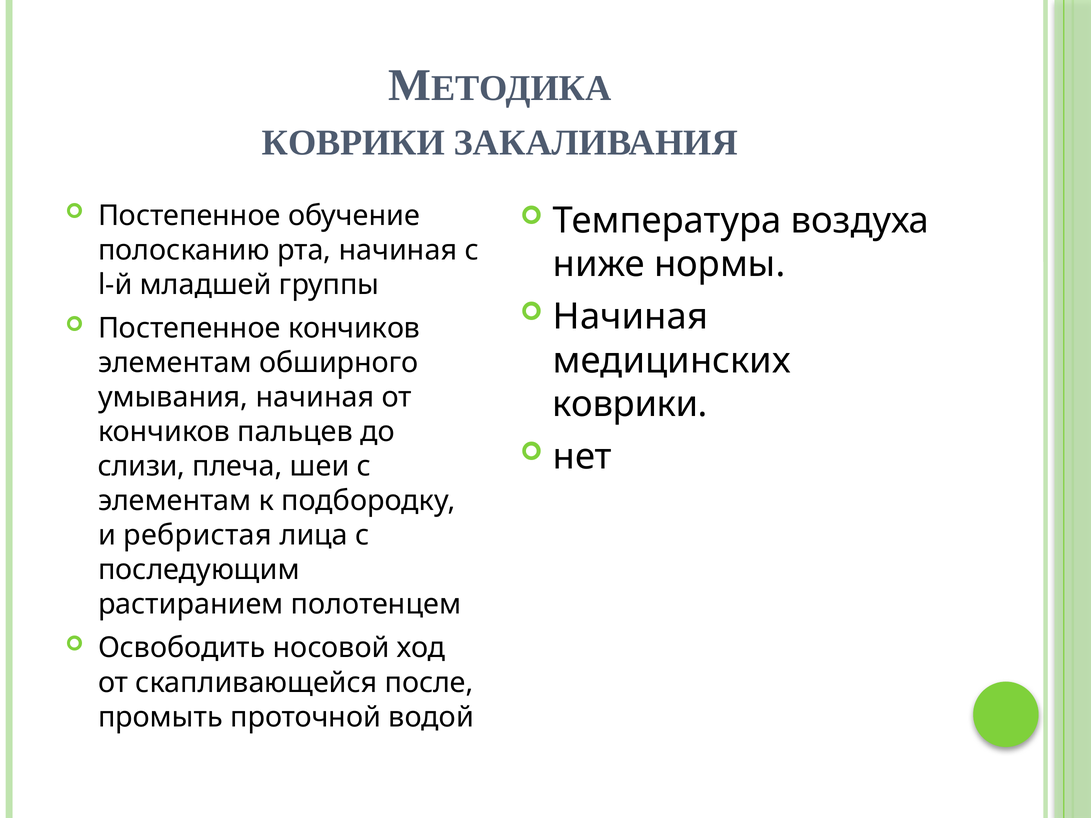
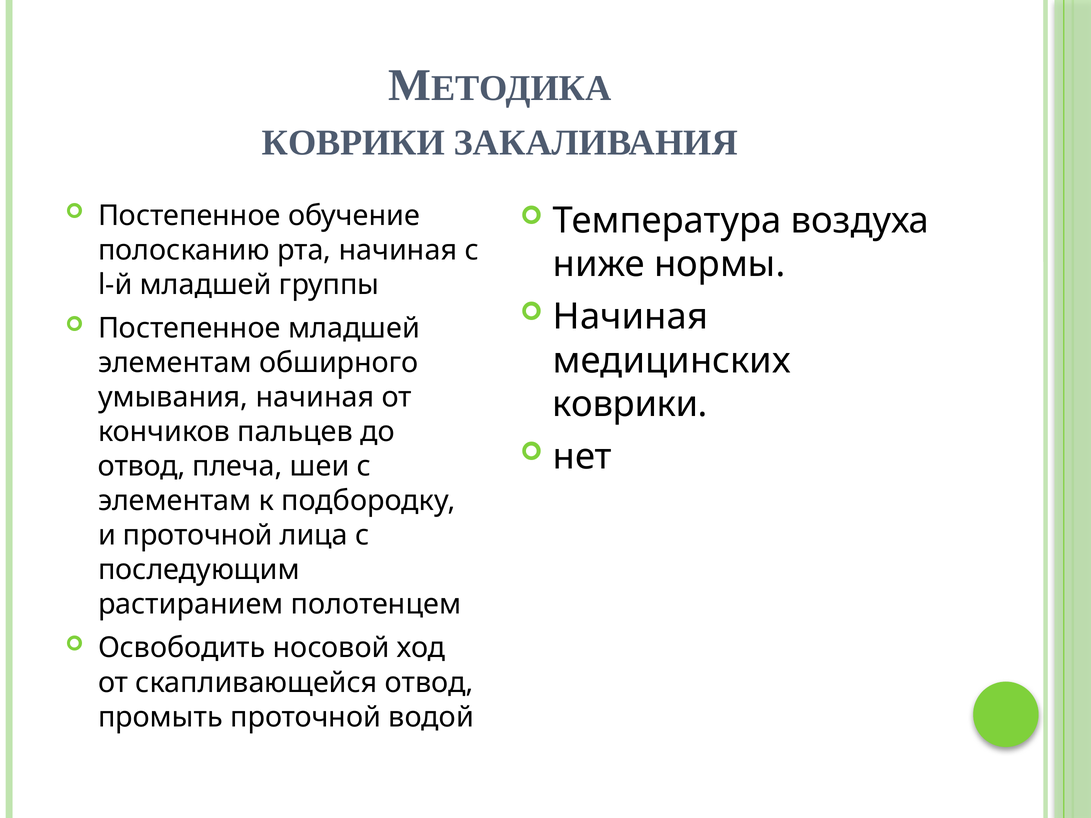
Постепенное кончиков: кончиков -> младшей (354, 328)
слизи: слизи -> отвод (142, 466)
и ребристая: ребристая -> проточной (198, 535)
скапливающейся после: после -> отвод (429, 683)
